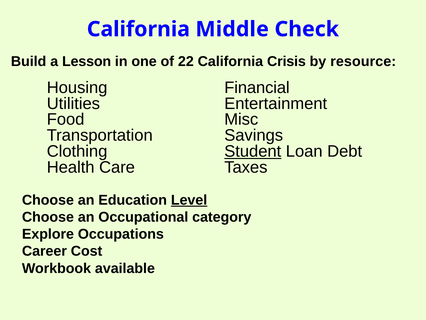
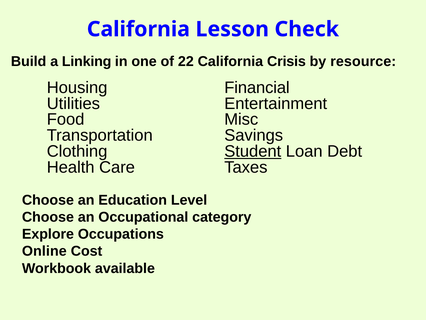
Middle: Middle -> Lesson (232, 29)
Lesson: Lesson -> Linking (87, 61)
Level underline: present -> none (189, 200)
Career: Career -> Online (44, 251)
